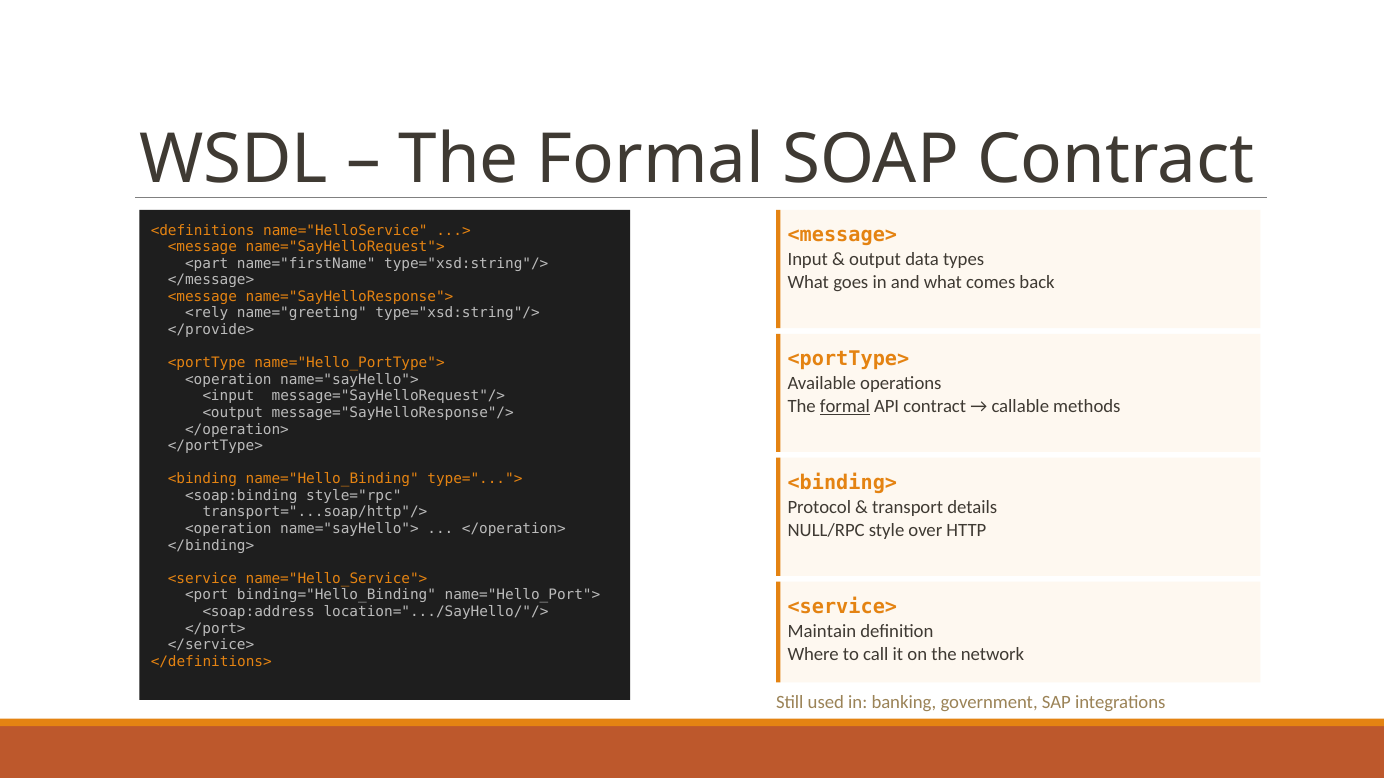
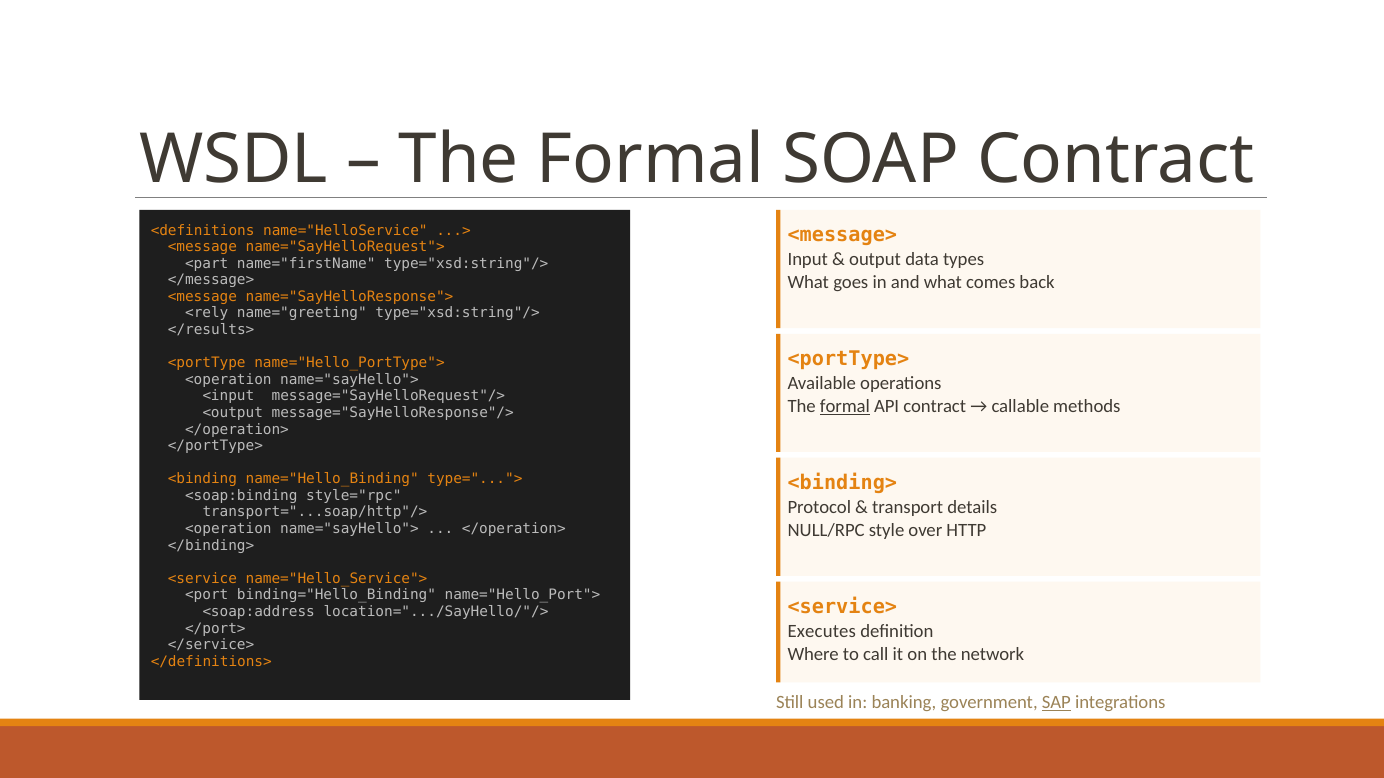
</provide>: </provide> -> </results> (211, 330)
Maintain: Maintain -> Executes (822, 632)
SAP underline: none -> present (1056, 703)
